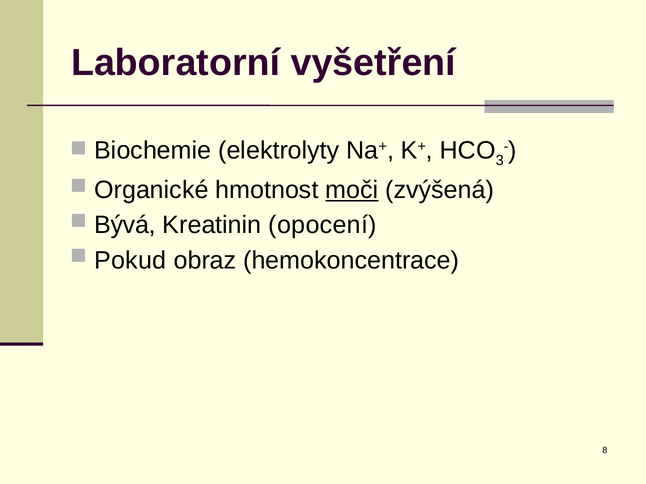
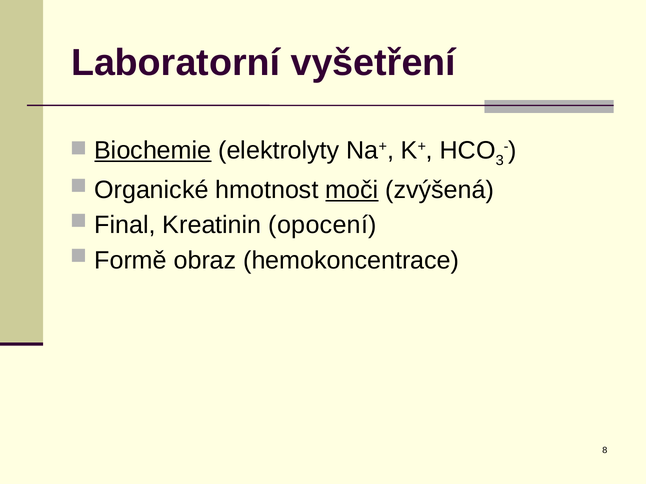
Biochemie underline: none -> present (153, 151)
Bývá: Bývá -> Final (125, 225)
Pokud: Pokud -> Formě (130, 261)
